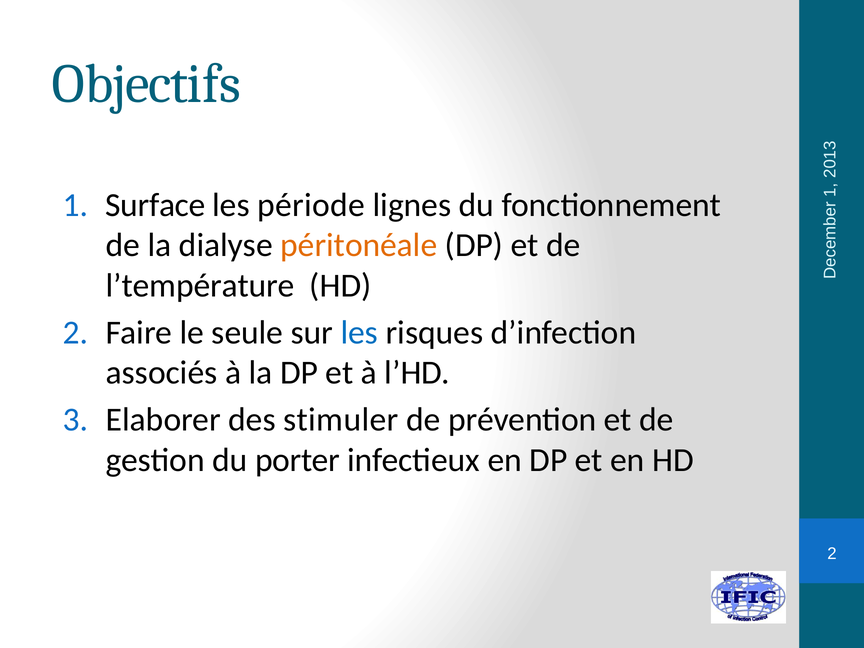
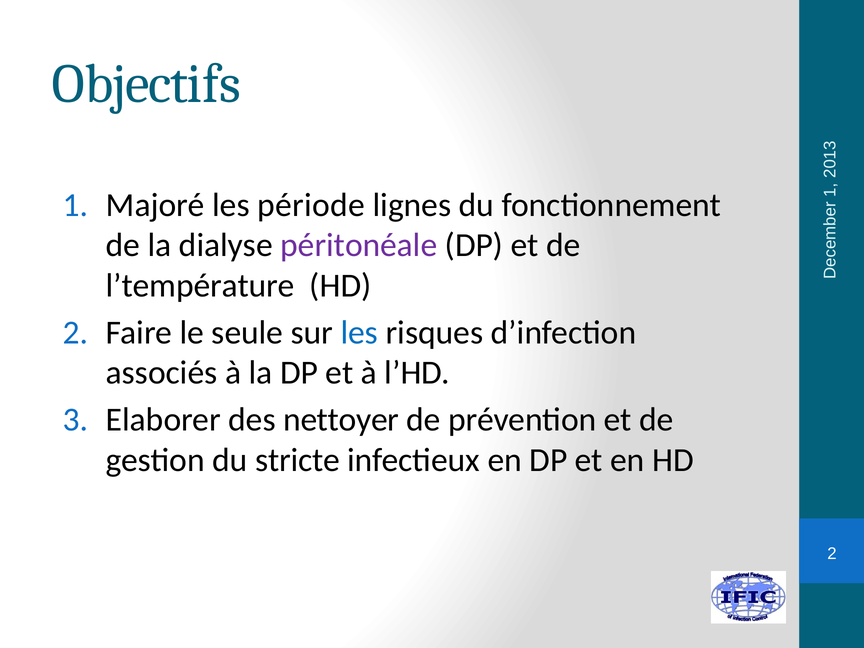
Surface: Surface -> Majoré (155, 205)
péritonéale colour: orange -> purple (359, 245)
stimuler: stimuler -> nettoyer (341, 420)
porter: porter -> stricte (297, 460)
